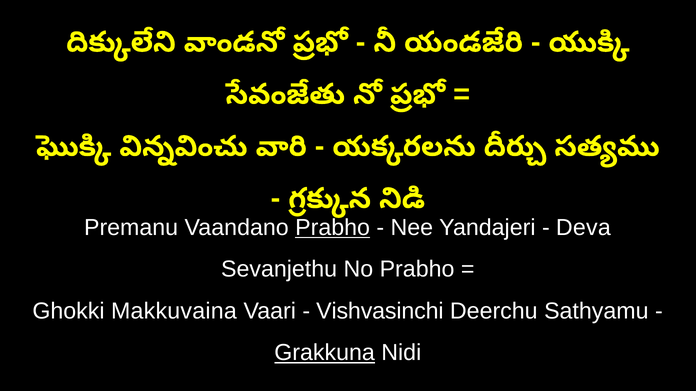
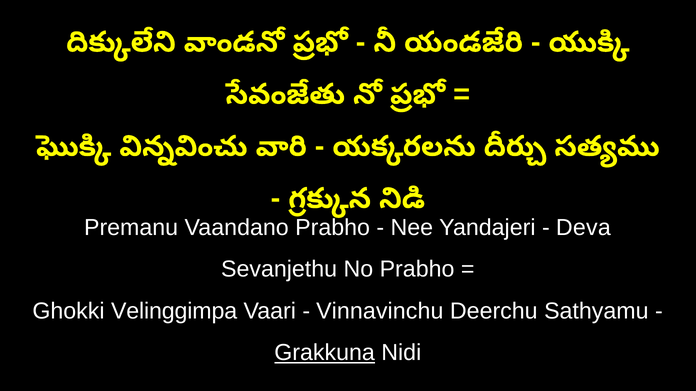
Prabho underline: present -> none (333, 228)
Makkuvaina: Makkuvaina -> Velinggimpa (174, 311)
Vishvasinchi: Vishvasinchi -> Vinnavinchu (380, 311)
